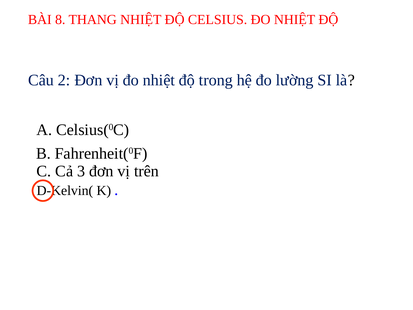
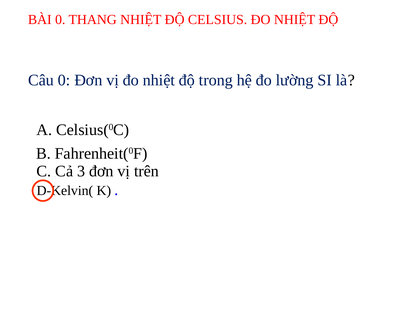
BÀI 8: 8 -> 0 (60, 20)
Câu 2: 2 -> 0 (64, 80)
